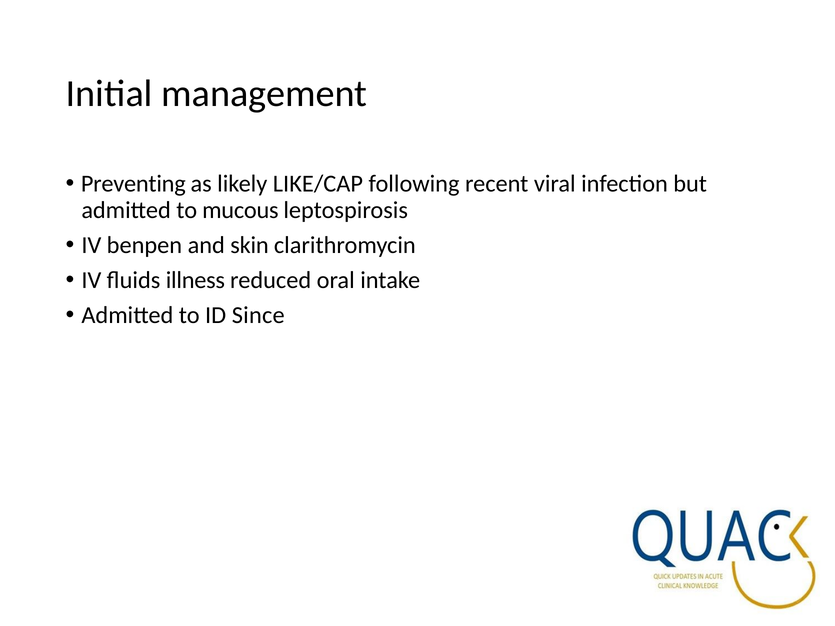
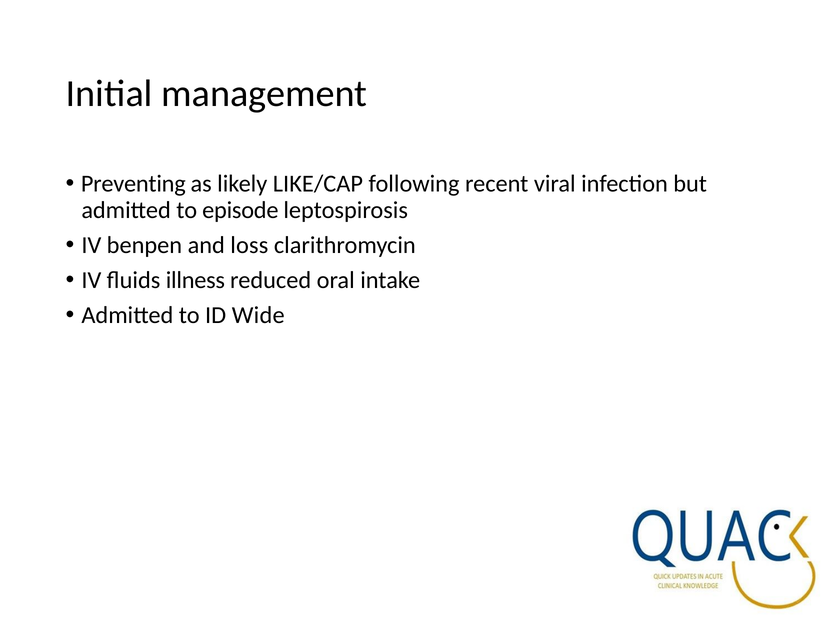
mucous: mucous -> episode (240, 210)
skin: skin -> loss (249, 245)
Since: Since -> Wide (258, 315)
